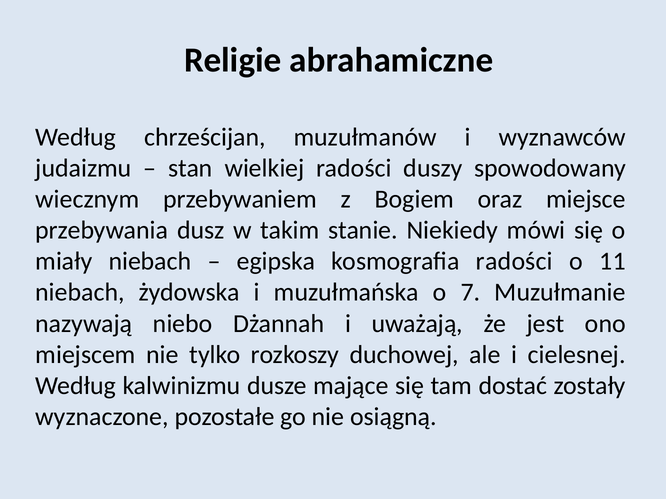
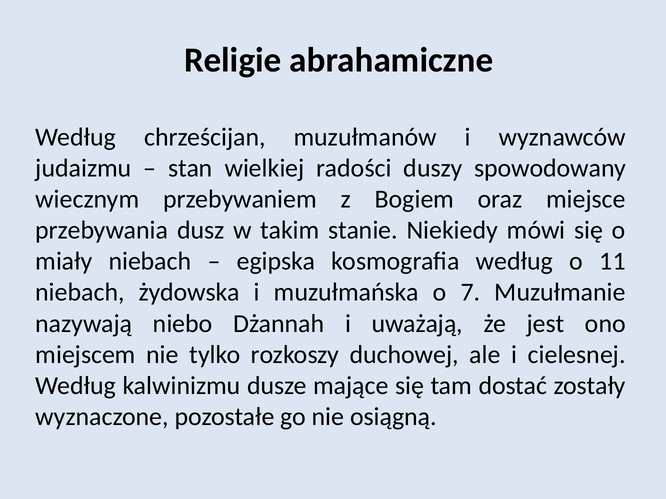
kosmografia radości: radości -> według (514, 262)
